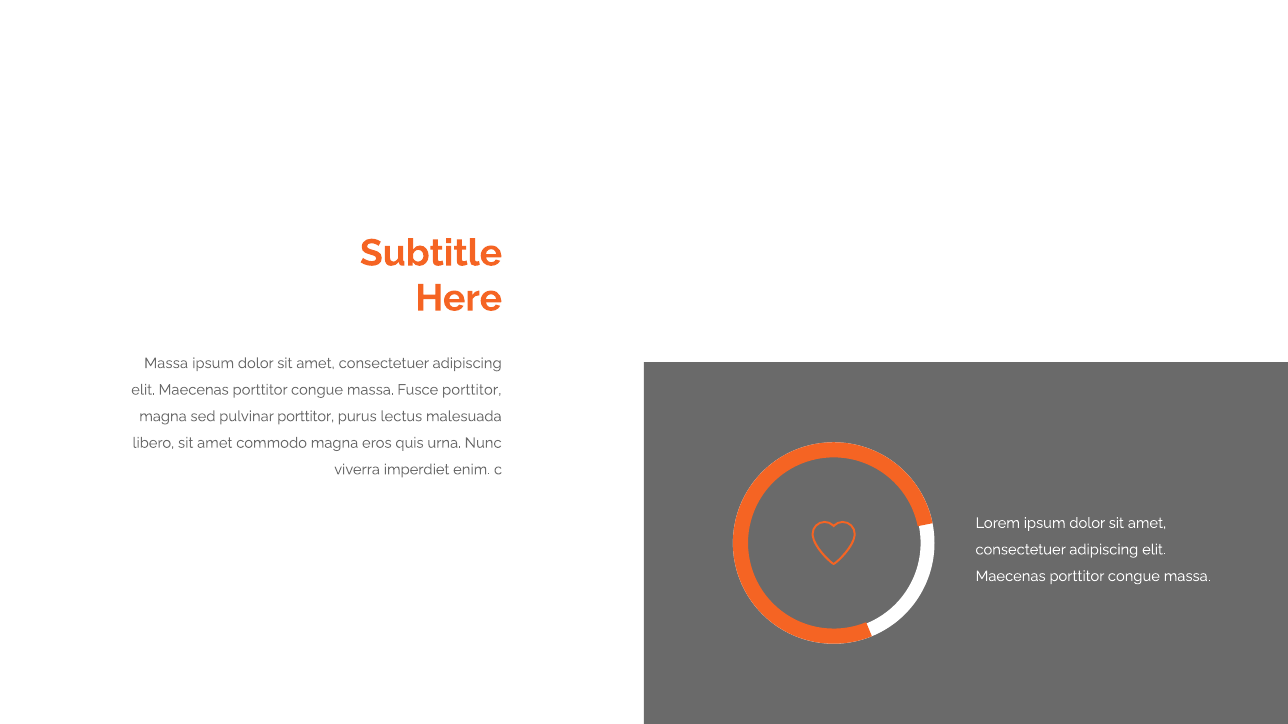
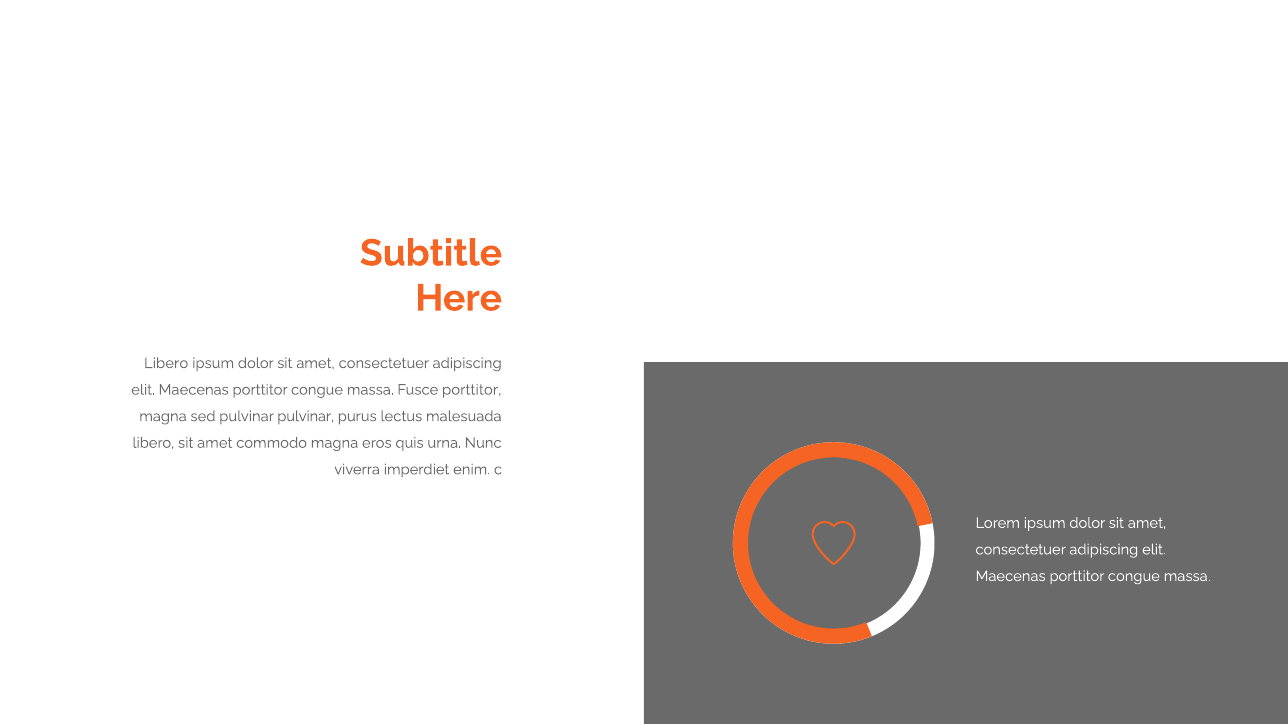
Massa: Massa -> Libero (166, 363)
pulvinar porttitor: porttitor -> pulvinar (306, 417)
